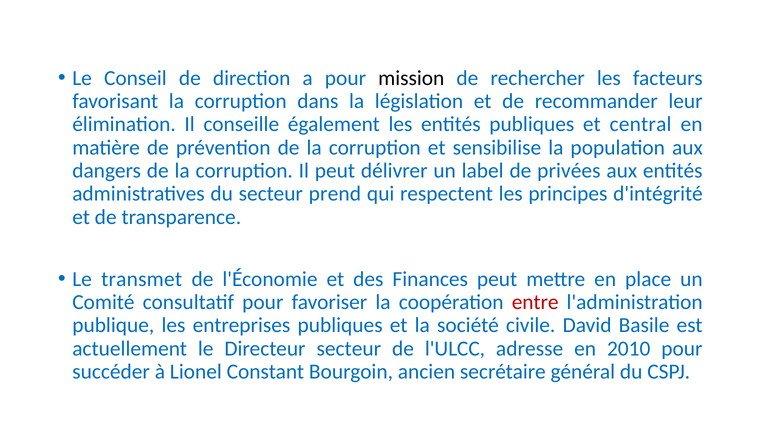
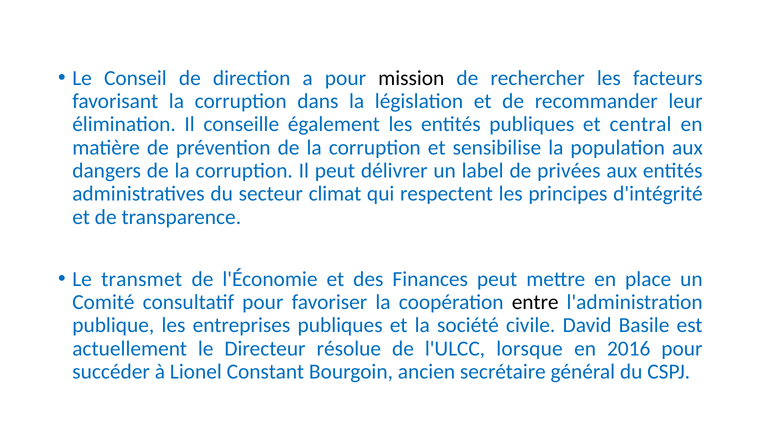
prend: prend -> climat (335, 194)
entre colour: red -> black (535, 302)
Directeur secteur: secteur -> résolue (349, 349)
adresse: adresse -> lorsque (530, 349)
2010: 2010 -> 2016 (629, 349)
